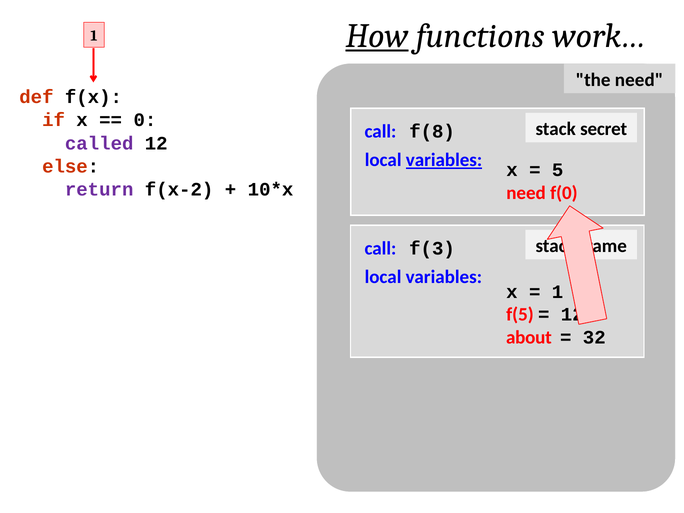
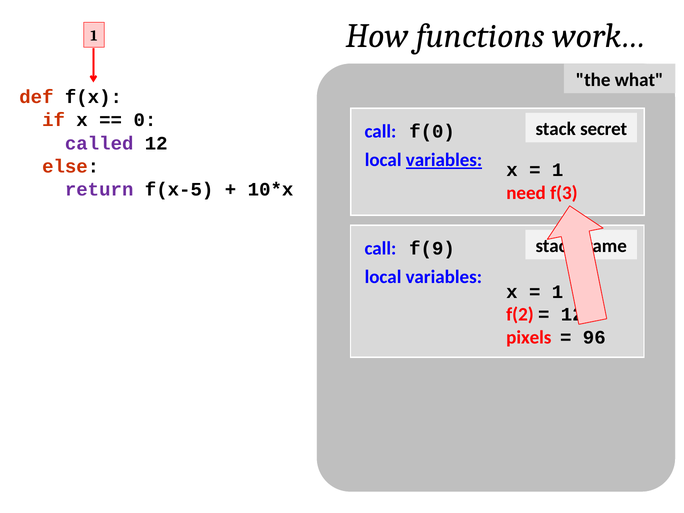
How underline: present -> none (377, 36)
the need: need -> what (639, 80)
f(8: f(8 -> f(0 (432, 132)
5: 5 -> 1 (558, 170)
f(x-2: f(x-2 -> f(x-5 (179, 190)
f(0: f(0 -> f(3 (564, 193)
f(3: f(3 -> f(9 (432, 249)
f(5: f(5 -> f(2 (520, 315)
about: about -> pixels (529, 337)
32: 32 -> 96 (594, 337)
